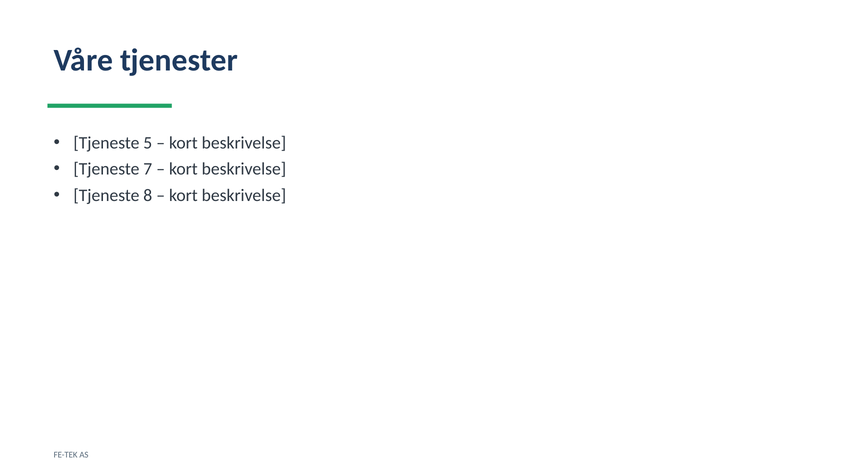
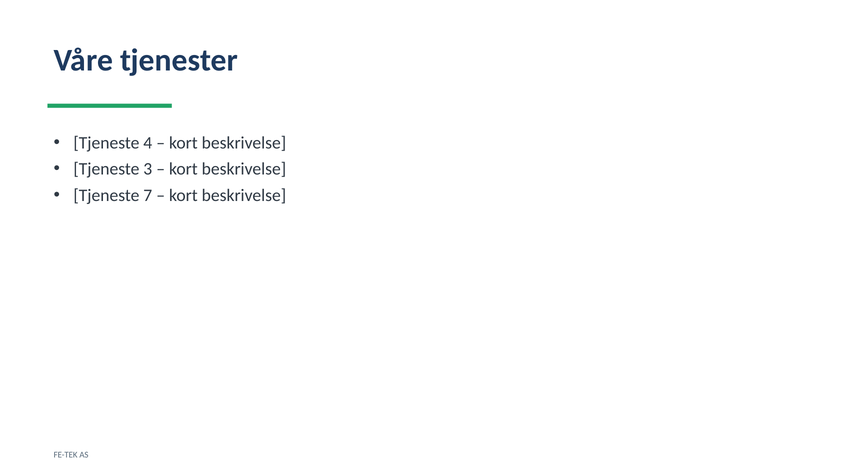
5: 5 -> 4 (148, 143)
7: 7 -> 3 (148, 169)
8: 8 -> 7 (148, 195)
